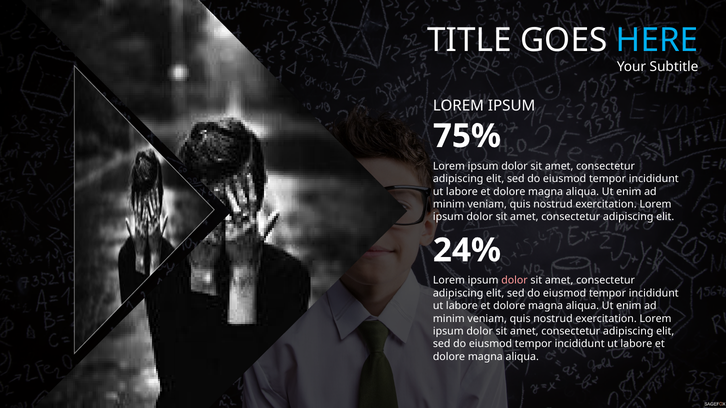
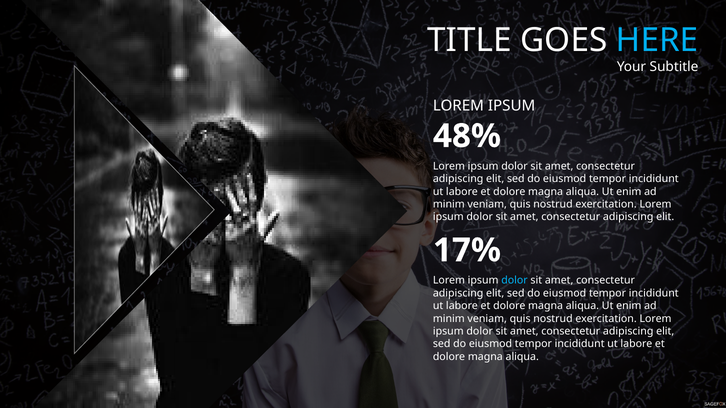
75%: 75% -> 48% (467, 136)
24%: 24% -> 17% (467, 251)
dolor colour: pink -> light blue (514, 281)
